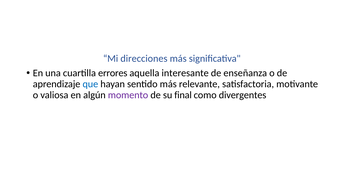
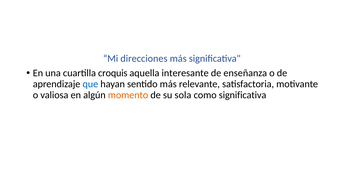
errores: errores -> croquis (113, 73)
momento colour: purple -> orange (128, 95)
final: final -> sola (183, 95)
como divergentes: divergentes -> significativa (243, 95)
